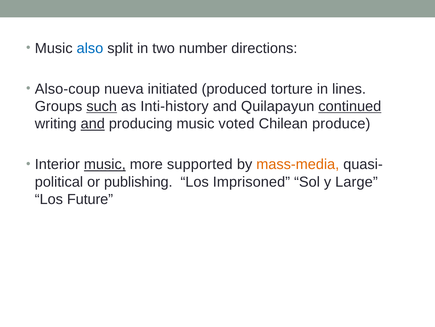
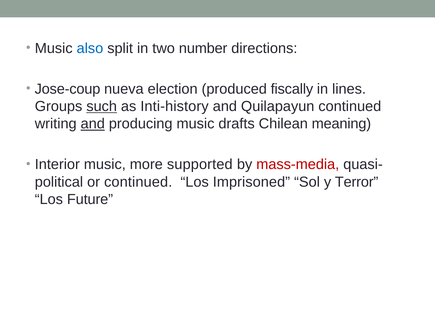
Also-coup: Also-coup -> Jose-coup (68, 89)
initiated: initiated -> election (173, 89)
torture: torture -> fiscally (292, 89)
continued underline: present -> none (350, 106)
voted: voted -> drafts (237, 124)
produce: produce -> meaning (341, 124)
music underline: present -> none (105, 164)
mass-media colour: orange -> red (298, 164)
or publishing: publishing -> continued (138, 182)
Large: Large -> Terror (357, 182)
